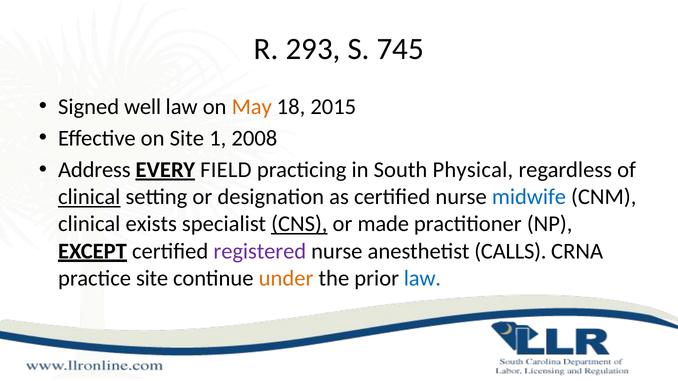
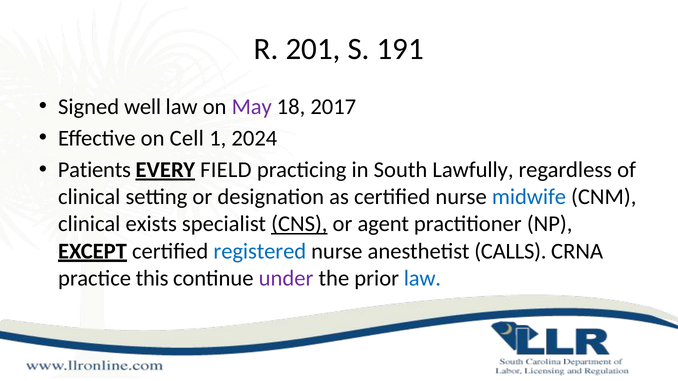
293: 293 -> 201 (313, 49)
745: 745 -> 191 (400, 49)
May colour: orange -> purple (252, 107)
2015: 2015 -> 2017 (333, 107)
on Site: Site -> Cell (187, 138)
2008: 2008 -> 2024 (254, 138)
Address: Address -> Patients (94, 170)
Physical: Physical -> Lawfully (473, 170)
clinical underline: present -> none (89, 197)
made: made -> agent (383, 224)
registered colour: purple -> blue (260, 251)
practice site: site -> this (152, 278)
under colour: orange -> purple (286, 278)
